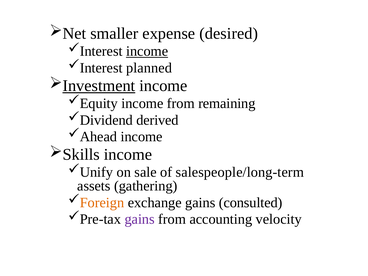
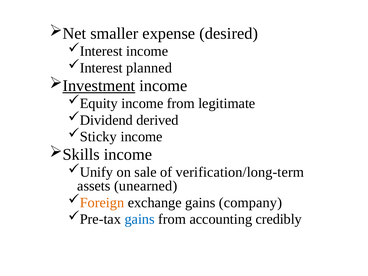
income underline: present -> none (147, 51)
remaining: remaining -> legitimate (227, 103)
Ahead: Ahead -> Sticky (98, 137)
salespeople/long-term: salespeople/long-term -> verification/long-term (240, 172)
gathering: gathering -> unearned (146, 186)
consulted: consulted -> company (251, 203)
gains colour: purple -> blue (140, 219)
velocity: velocity -> credibly (279, 219)
